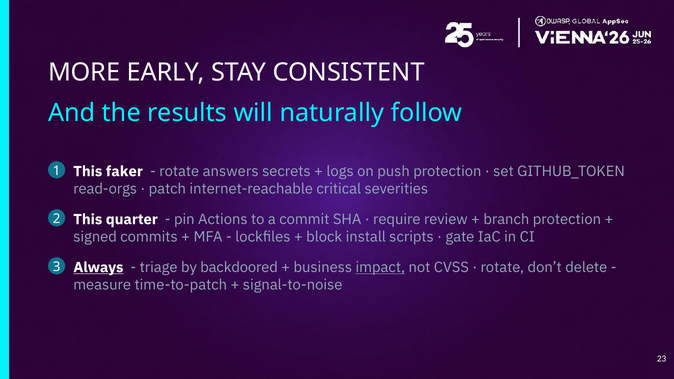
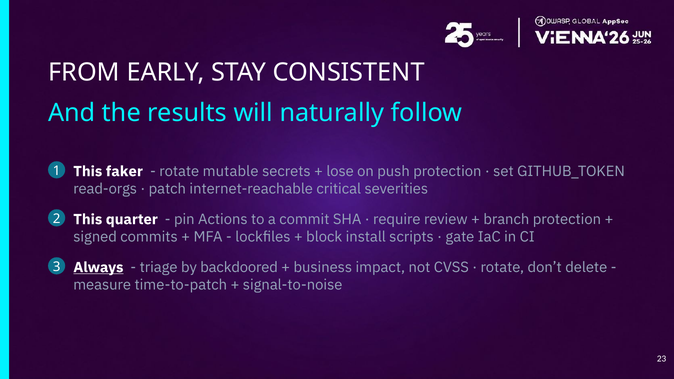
MORE: MORE -> FROM (84, 73)
answers: answers -> mutable (231, 171)
logs: logs -> lose (340, 171)
impact underline: present -> none (380, 267)
